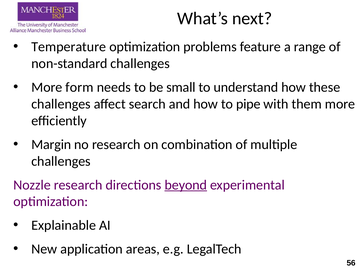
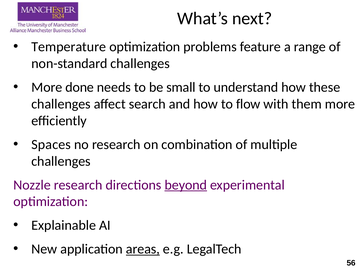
form: form -> done (80, 87)
pipe: pipe -> flow (248, 104)
Margin: Margin -> Spaces (51, 145)
areas underline: none -> present (143, 249)
